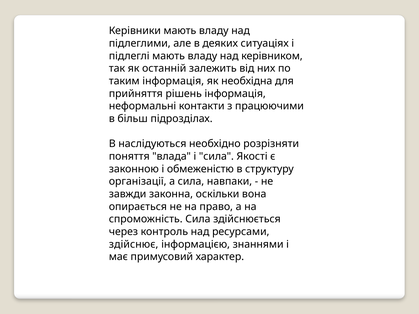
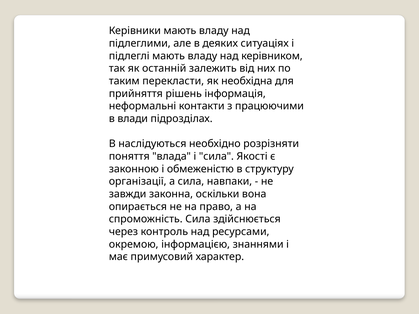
таким інформація: інформація -> перекласти (173, 81)
більш: більш -> влади (133, 119)
здійснює: здійснює -> окремою (134, 244)
